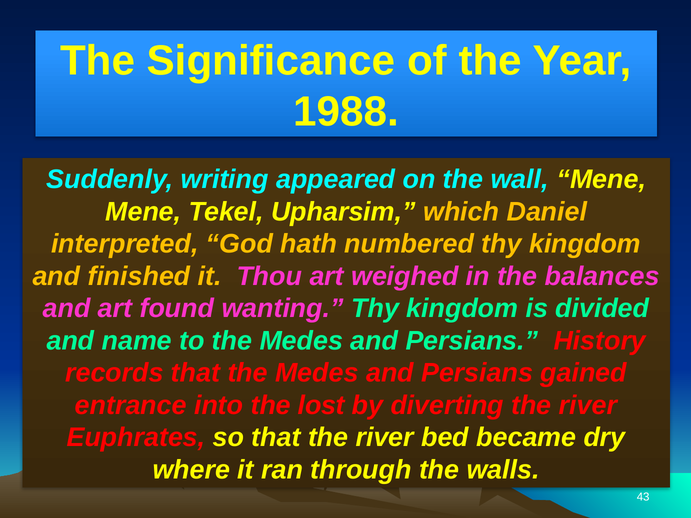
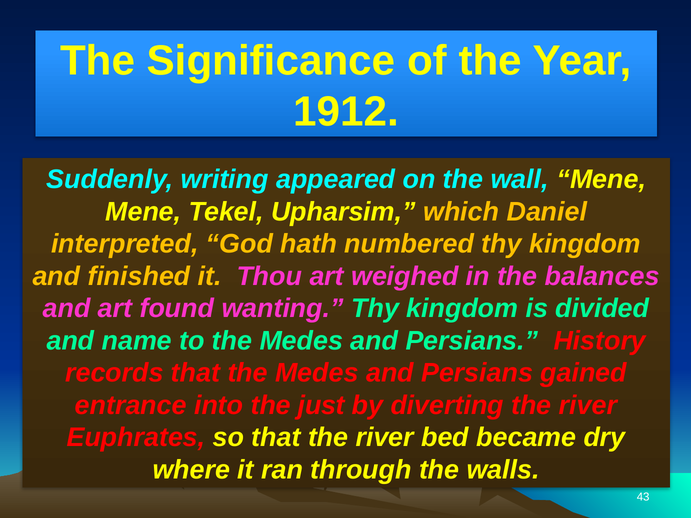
1988: 1988 -> 1912 (346, 112)
lost: lost -> just (321, 406)
